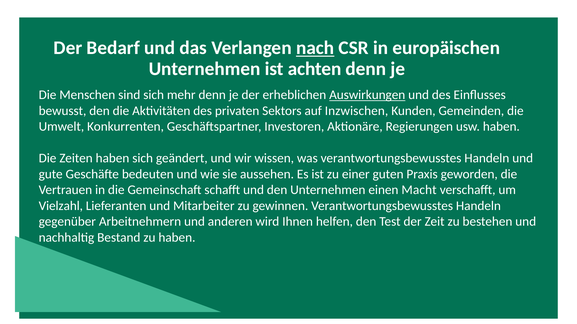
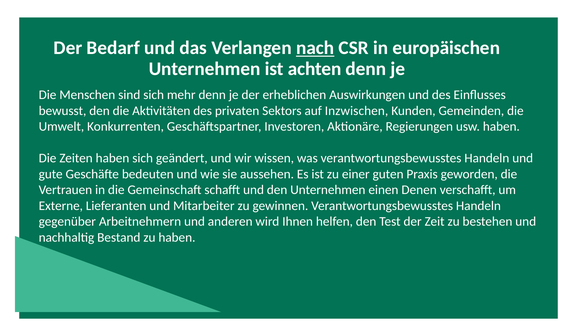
Auswirkungen underline: present -> none (367, 95)
Macht: Macht -> Denen (419, 190)
Vielzahl: Vielzahl -> Externe (61, 206)
